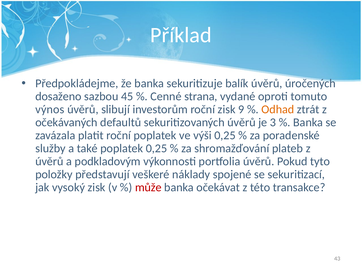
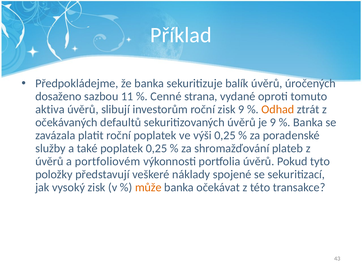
45: 45 -> 11 (127, 97)
výnos: výnos -> aktiva (50, 110)
je 3: 3 -> 9 (273, 123)
podkladovým: podkladovým -> portfoliovém (108, 162)
může colour: red -> orange (148, 188)
